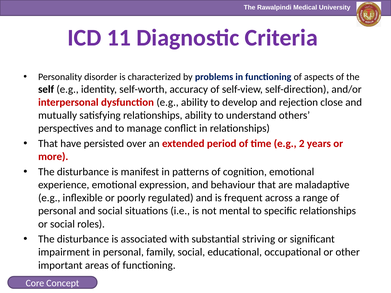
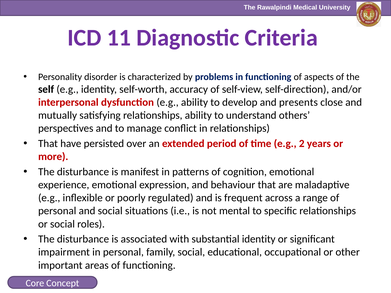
rejection: rejection -> presents (298, 102)
substantial striving: striving -> identity (259, 239)
